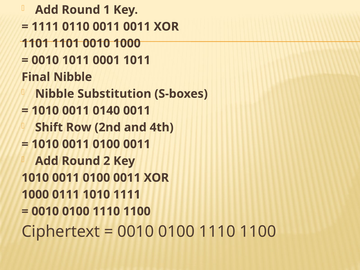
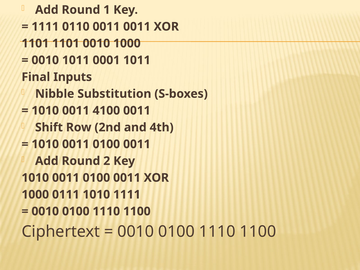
Final Nibble: Nibble -> Inputs (73, 77)
0140: 0140 -> 4100 (106, 111)
